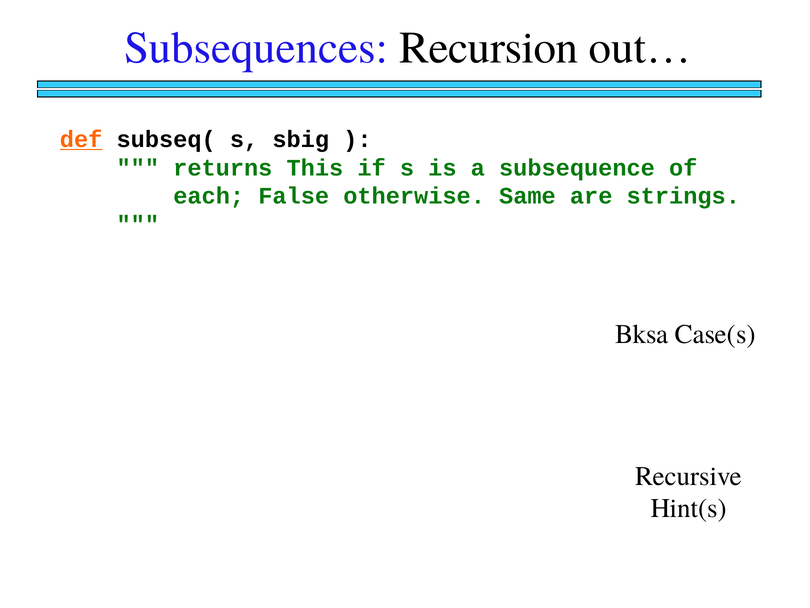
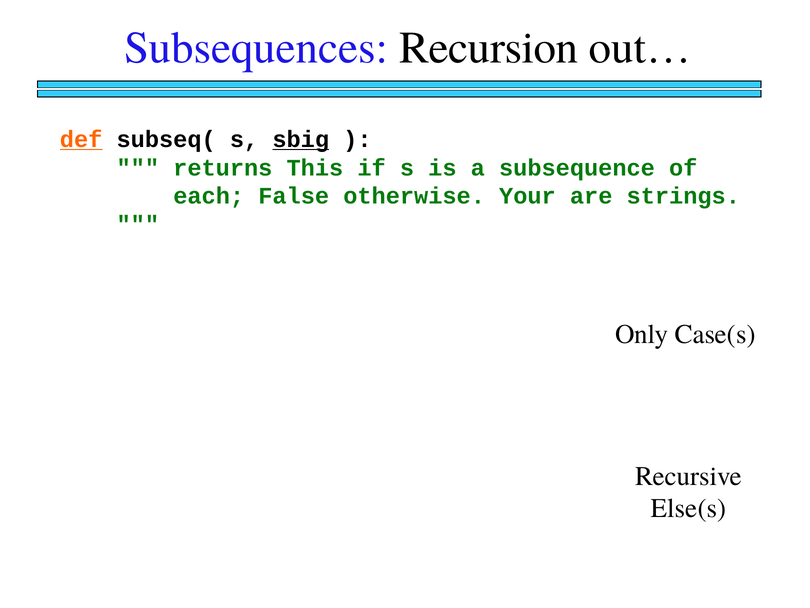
sbig underline: none -> present (301, 139)
Same: Same -> Your (527, 196)
Bksa: Bksa -> Only (642, 334)
Hint(s: Hint(s -> Else(s (688, 508)
